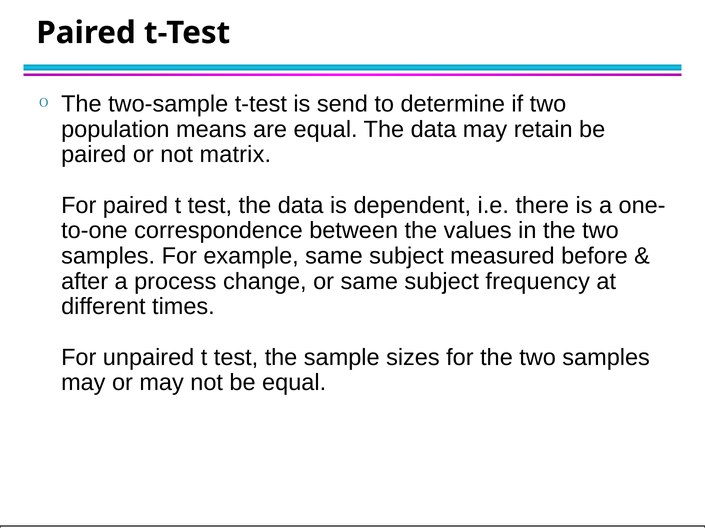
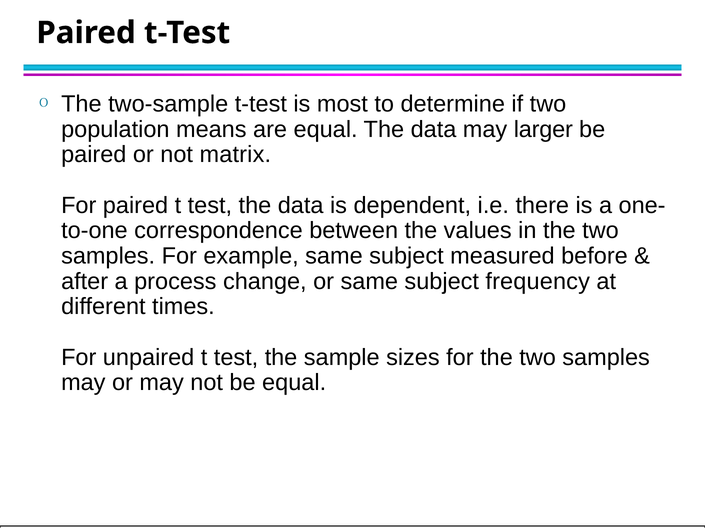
send: send -> most (342, 104)
retain: retain -> larger (543, 129)
